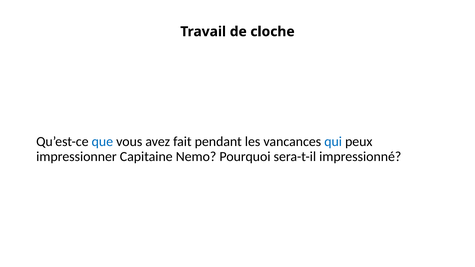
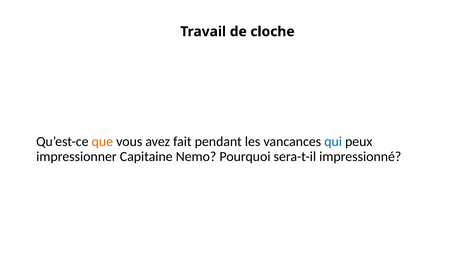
que colour: blue -> orange (102, 142)
